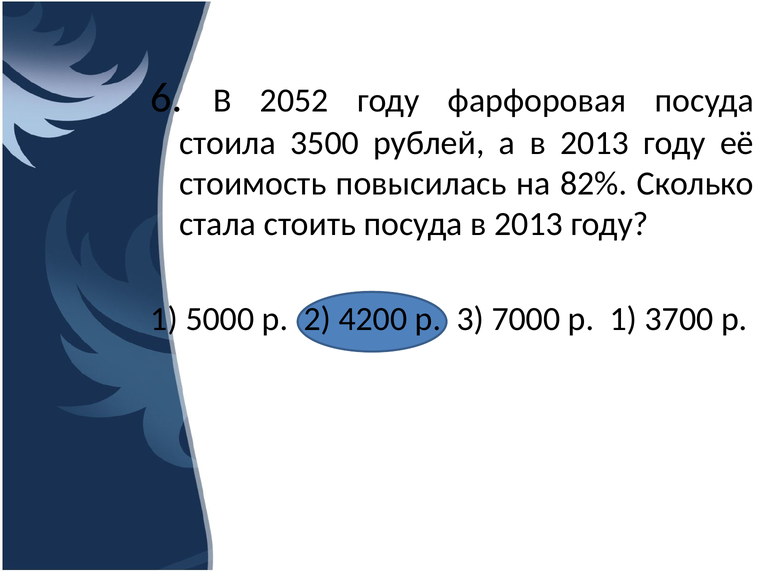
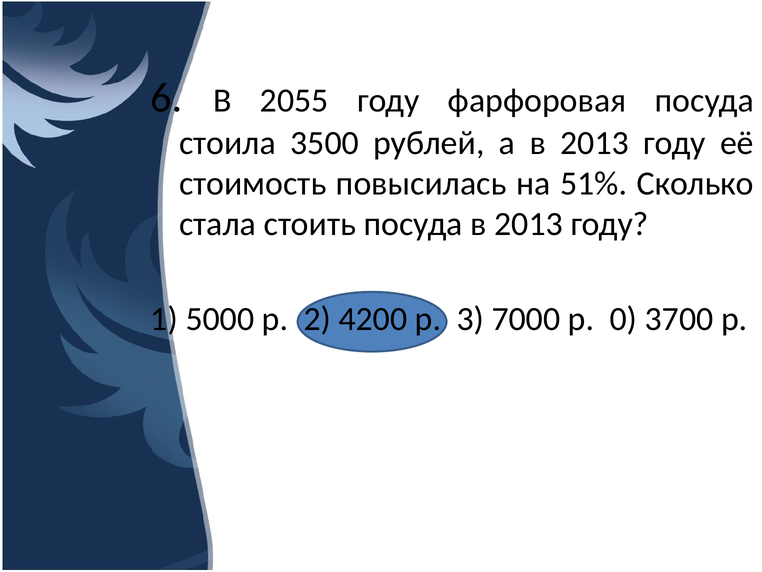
2052: 2052 -> 2055 (294, 100)
82%: 82% -> 51% (594, 183)
р 1: 1 -> 0 (623, 319)
